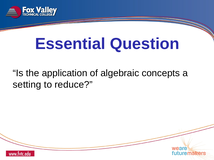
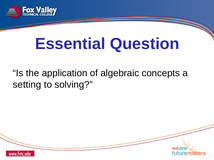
reduce: reduce -> solving (74, 85)
